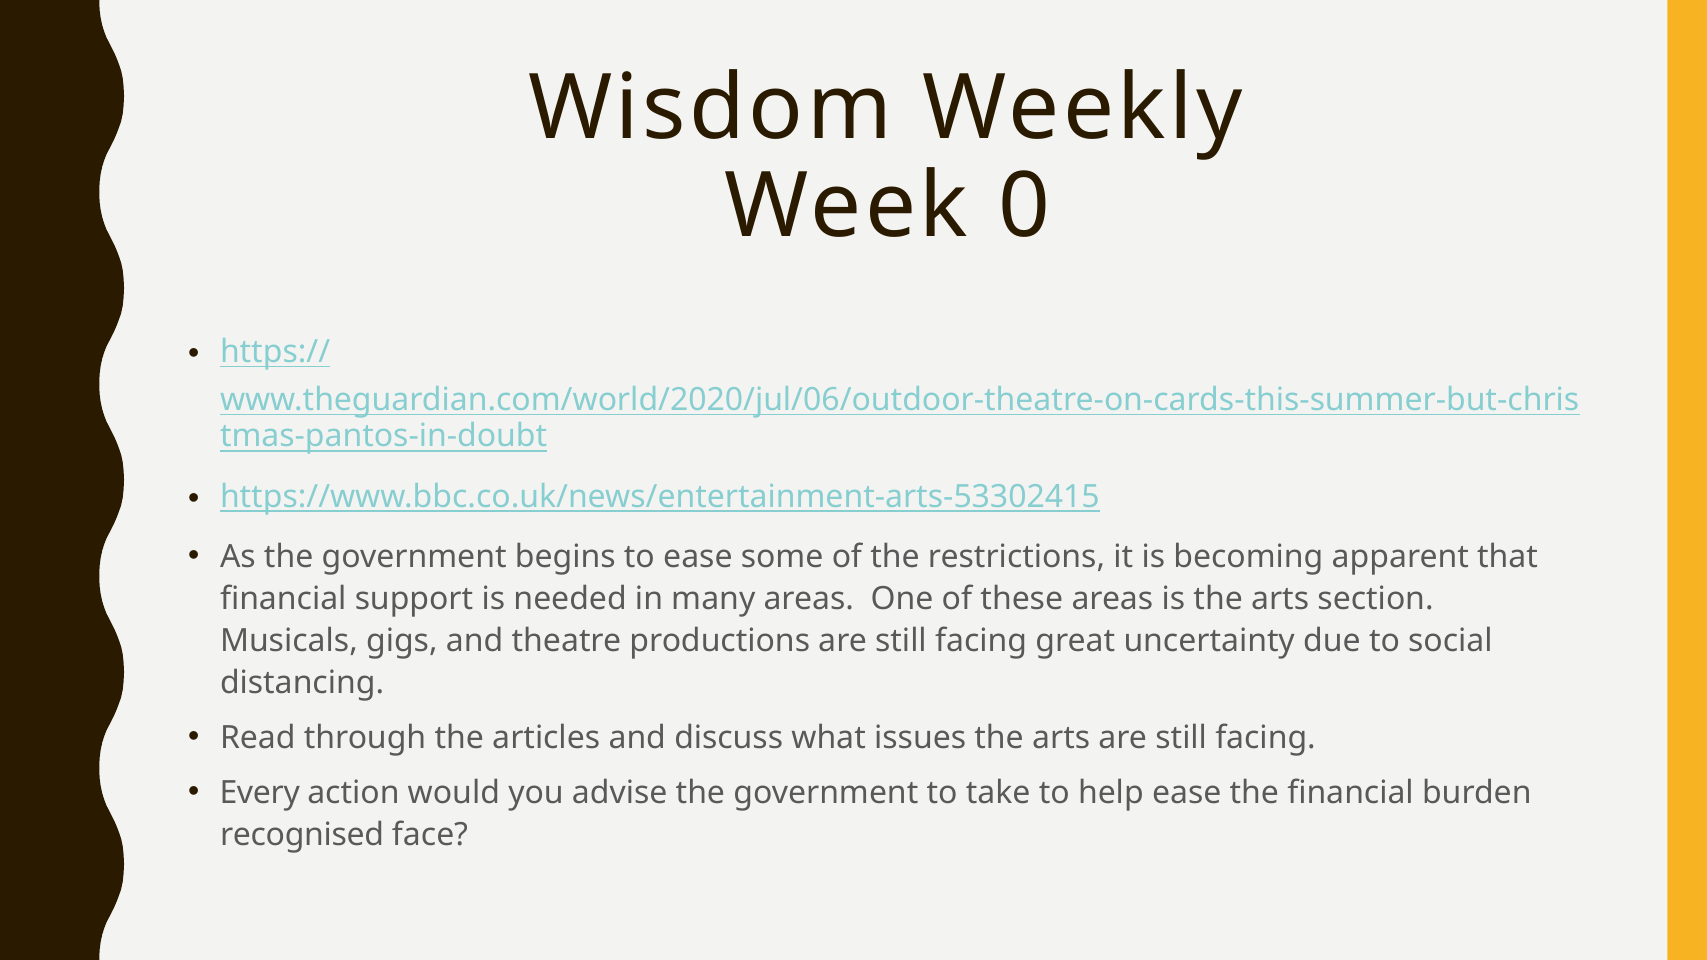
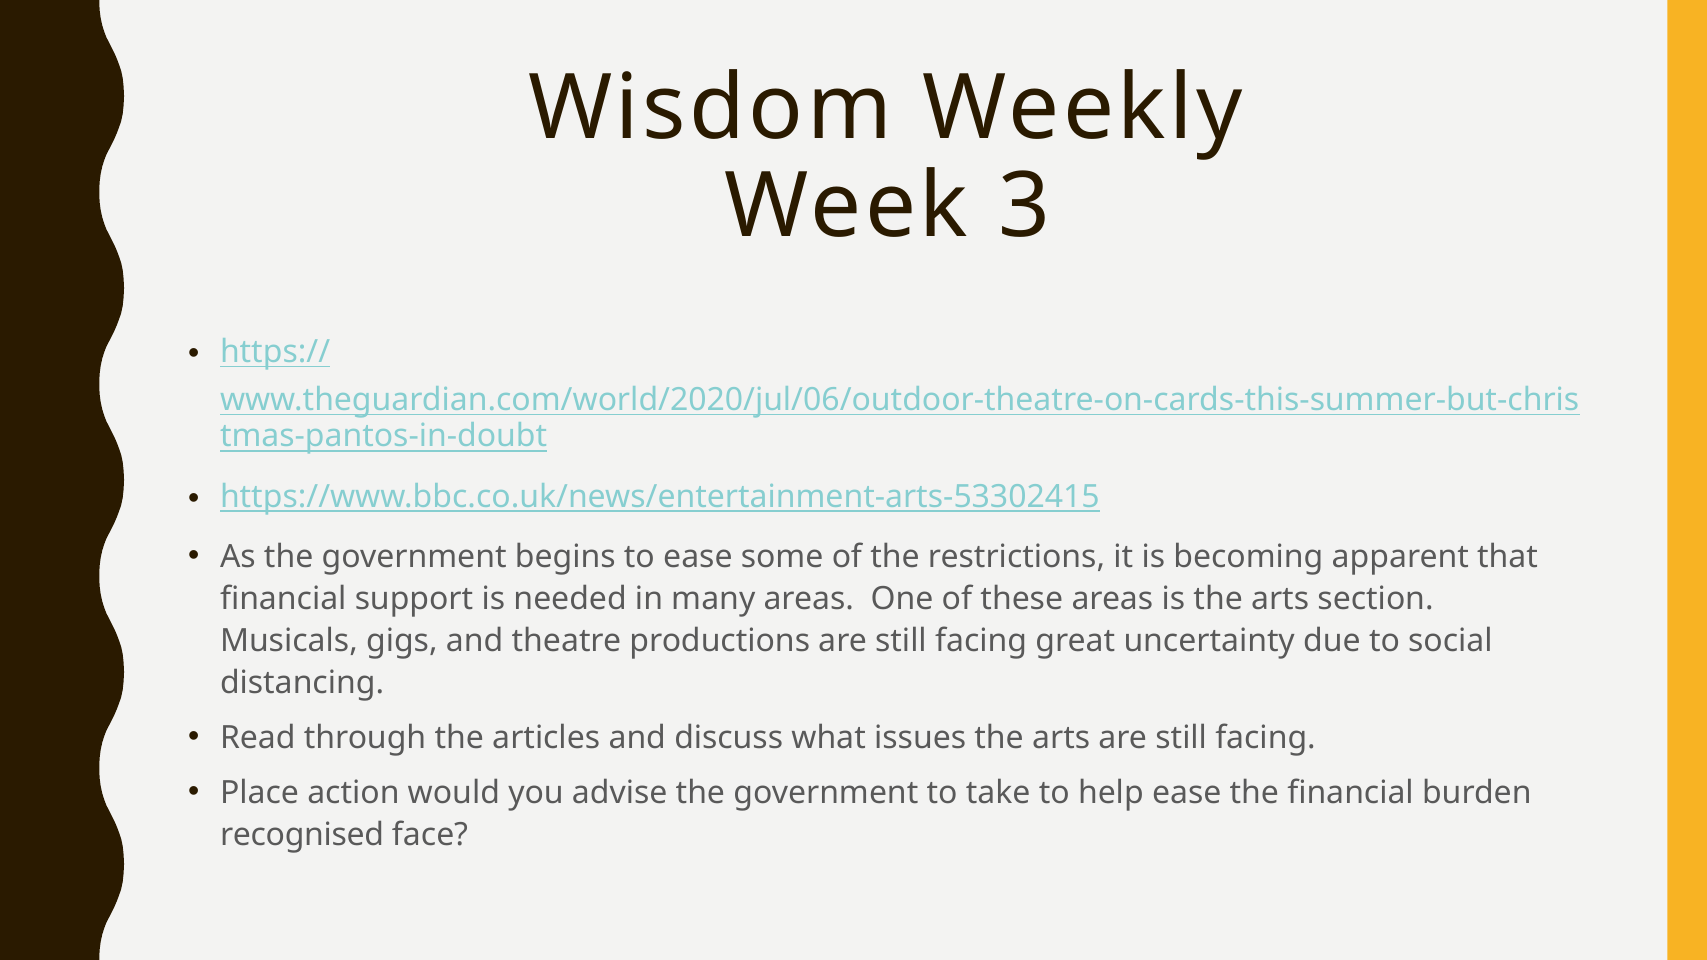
0: 0 -> 3 (1025, 206)
Every: Every -> Place (260, 793)
